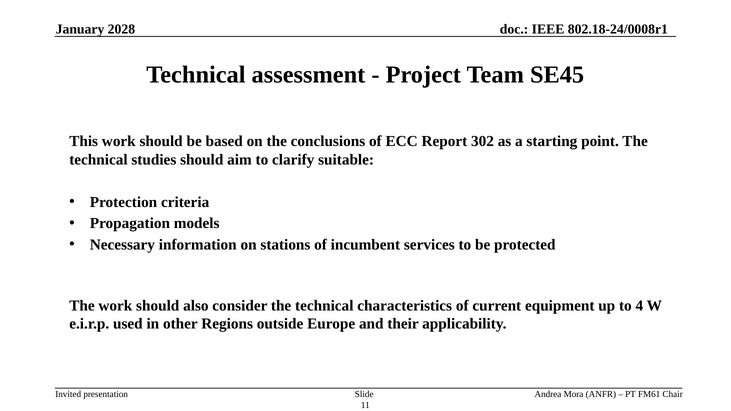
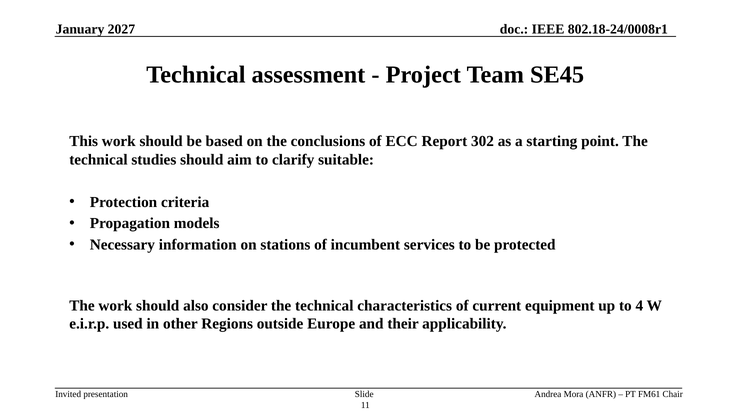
2028: 2028 -> 2027 (121, 29)
